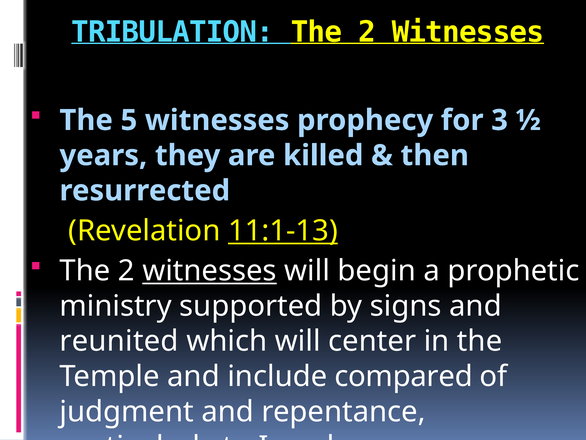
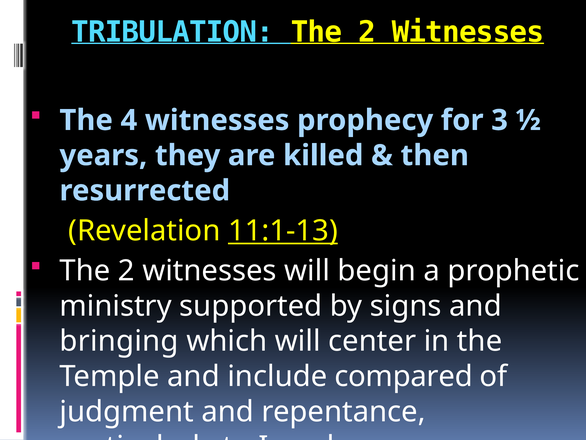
5: 5 -> 4 (129, 120)
witnesses underline: present -> none (210, 271)
reunited: reunited -> bringing (119, 341)
